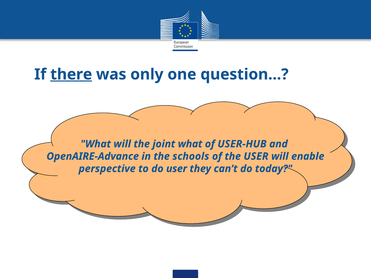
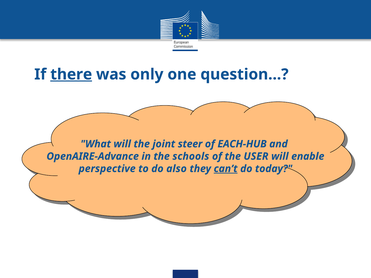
joint what: what -> steer (190, 144)
USER-HUB: USER-HUB -> EACH-HUB (242, 144)
do user: user -> also (177, 169)
can’t underline: none -> present (226, 169)
